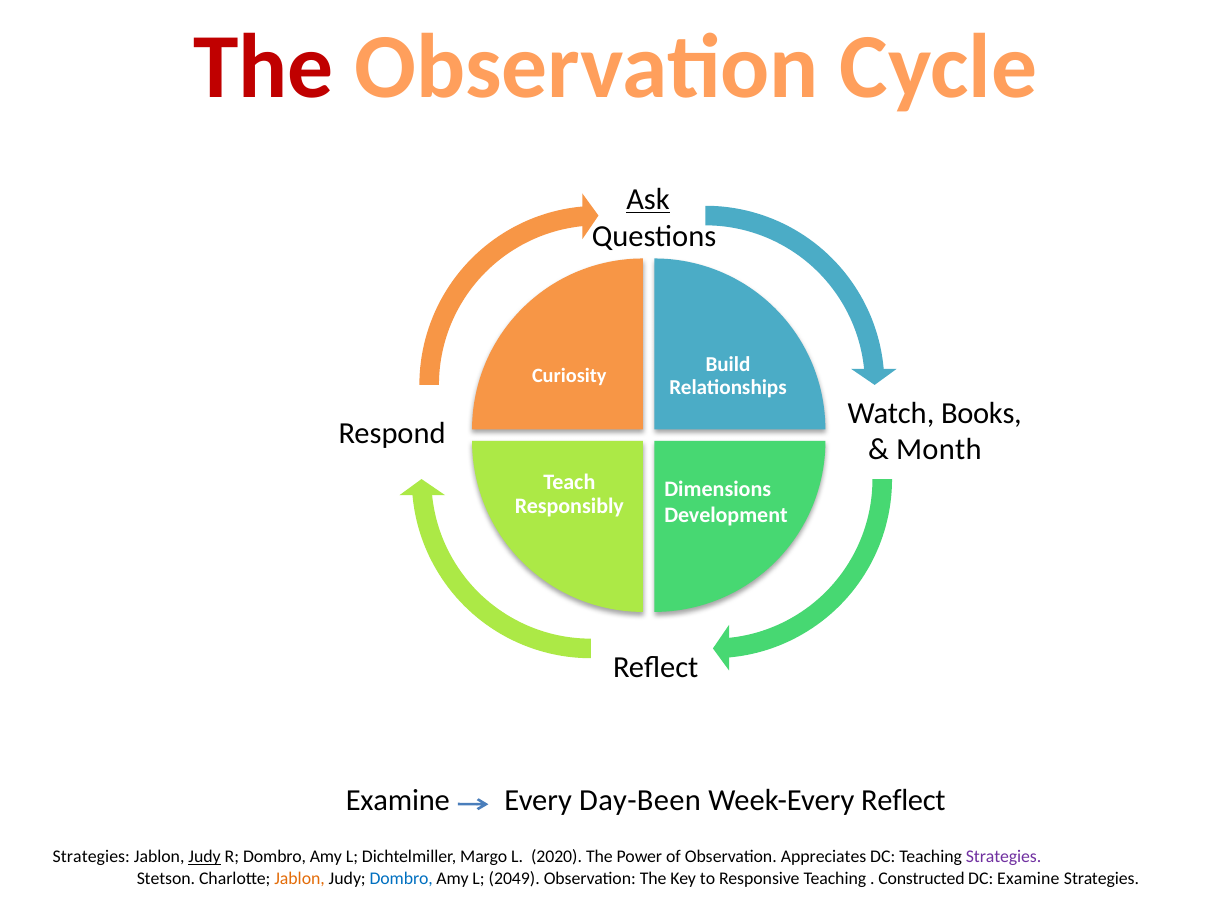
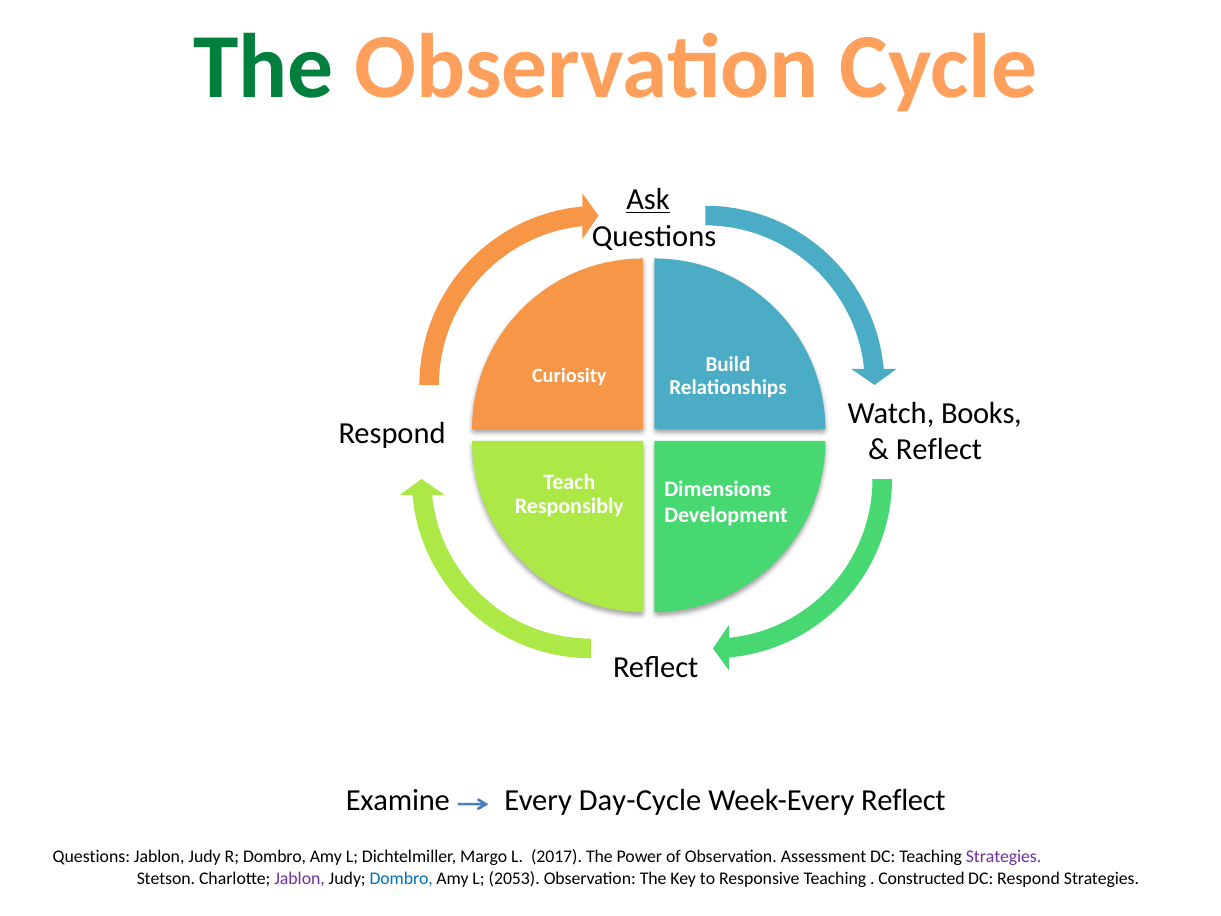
The colour: red -> green (264, 67)
Month: Month -> Reflect (939, 450)
Day-Been: Day-Been -> Day-Cycle (640, 800)
Strategies: Strategies -> Questions (91, 857)
Judy underline: present -> none (205, 857)
2020: 2020 -> 2017 (557, 857)
Appreciates: Appreciates -> Assessment (824, 857)
Jablon colour: orange -> purple (300, 878)
2049: 2049 -> 2053 (514, 878)
DC Examine: Examine -> Respond (1028, 878)
